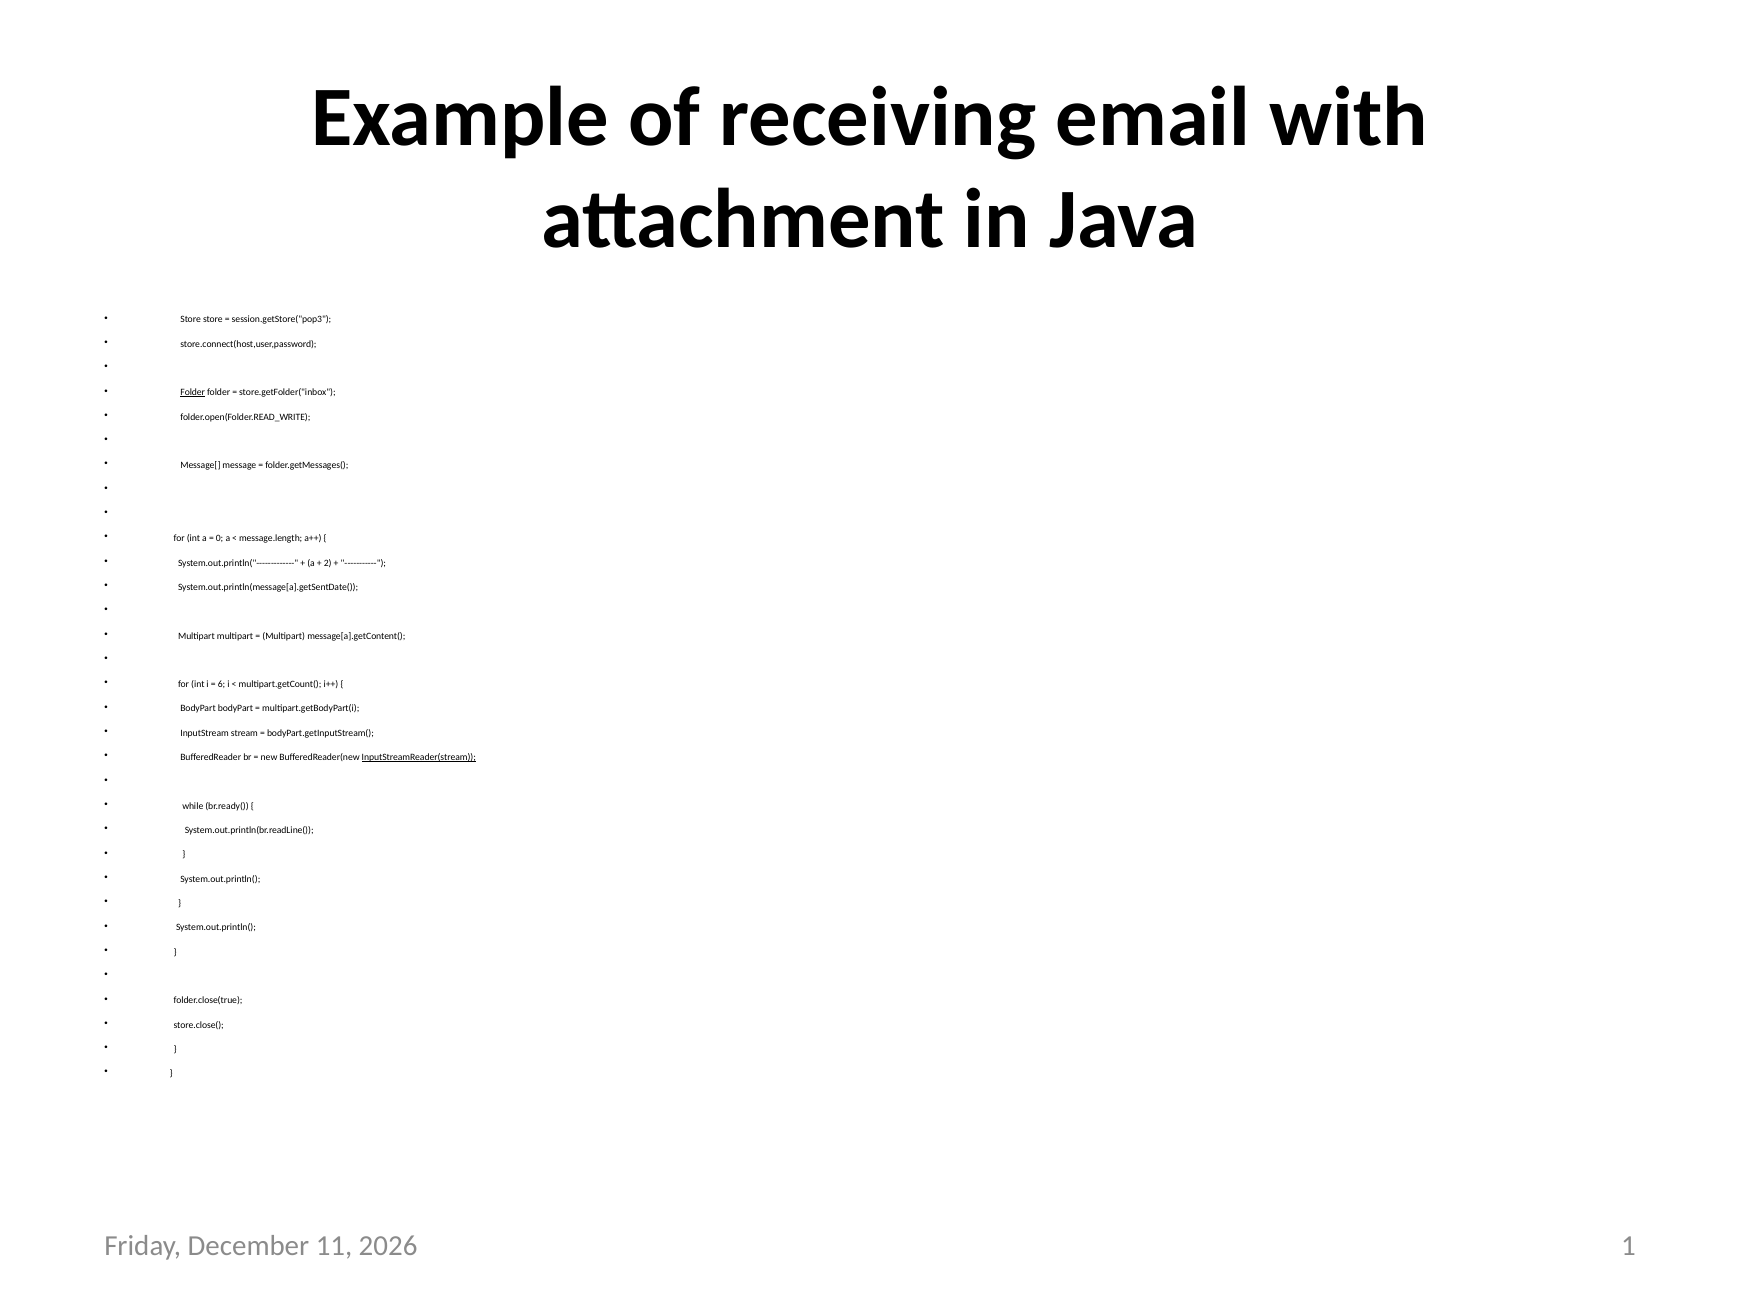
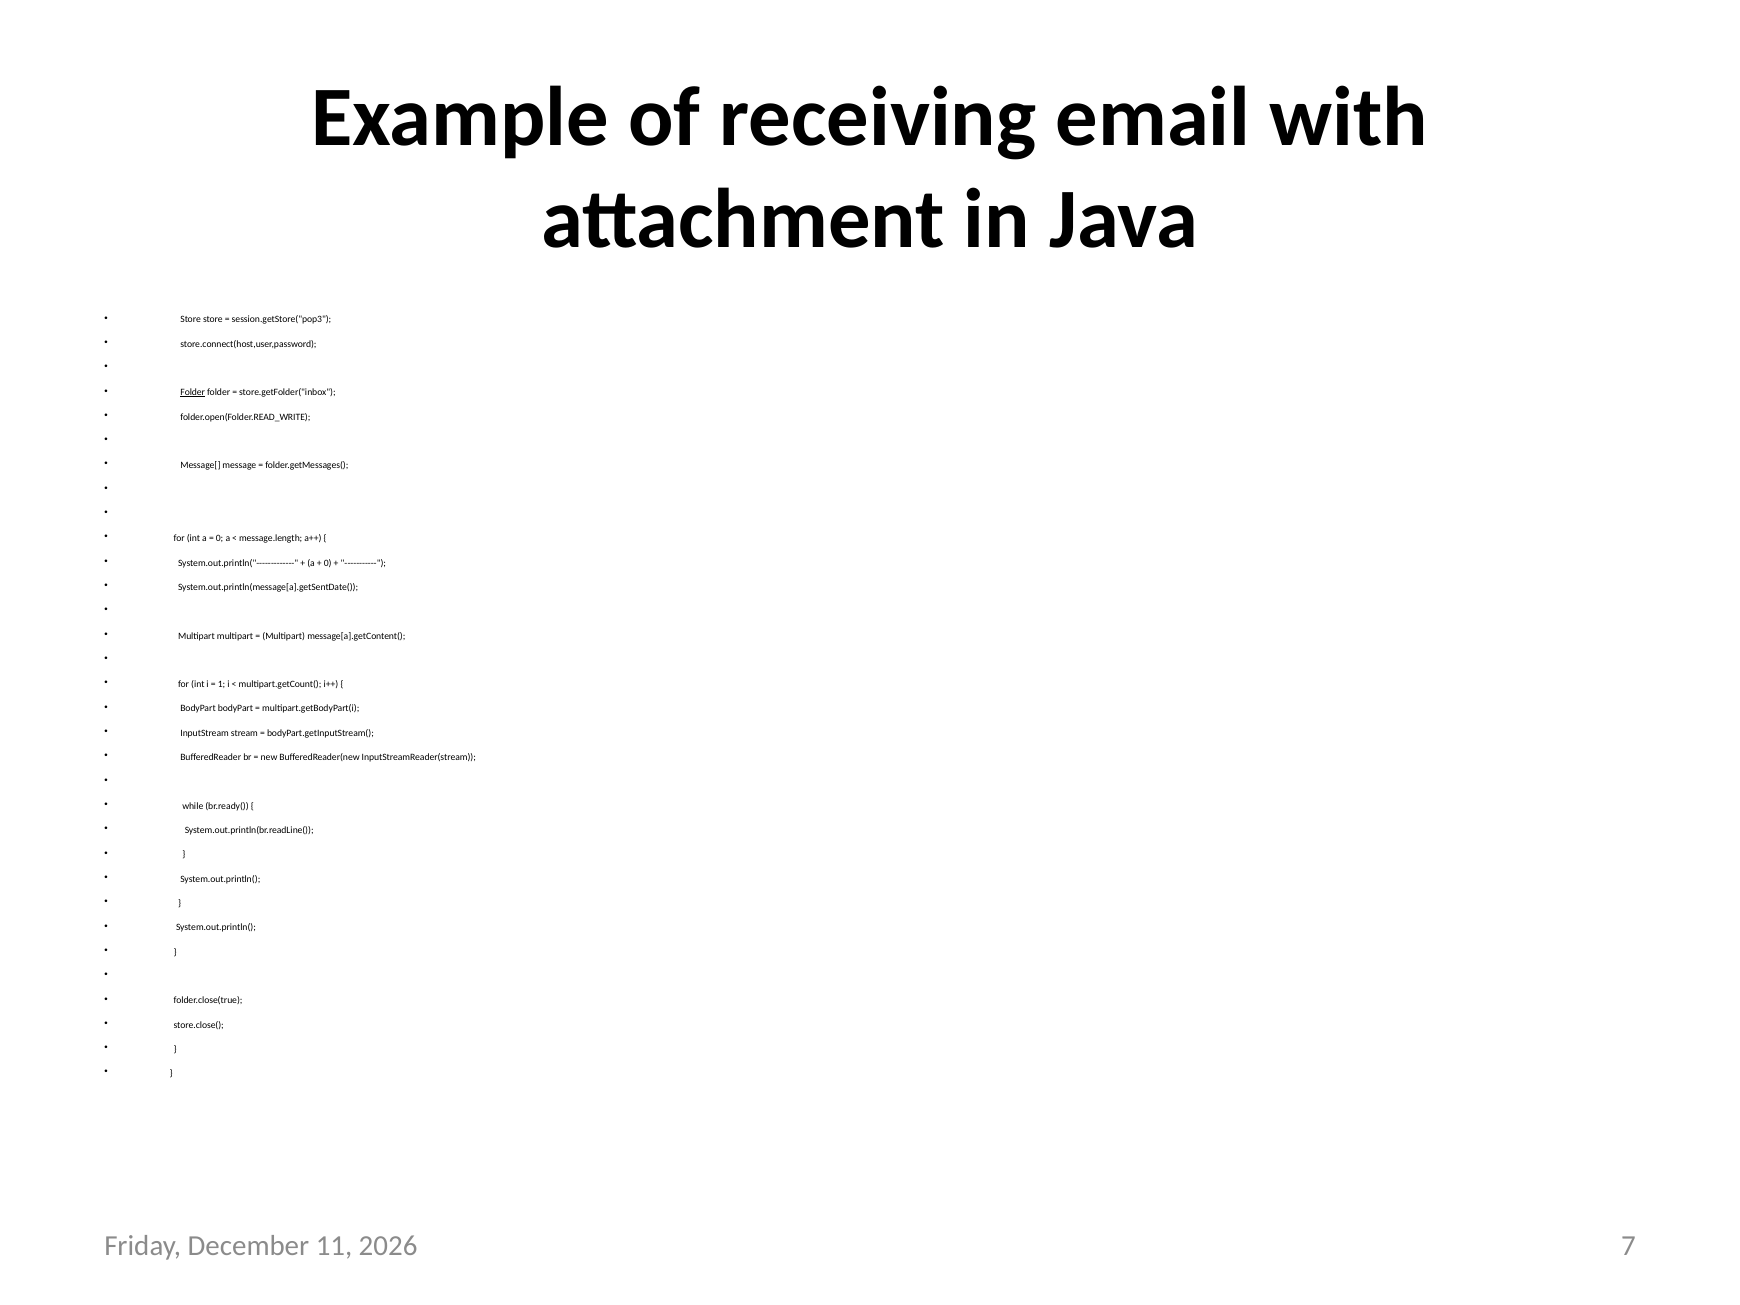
2: 2 -> 0 (328, 563)
6: 6 -> 1 (222, 684)
InputStreamReader(stream underline: present -> none (419, 757)
1: 1 -> 7 (1628, 1246)
